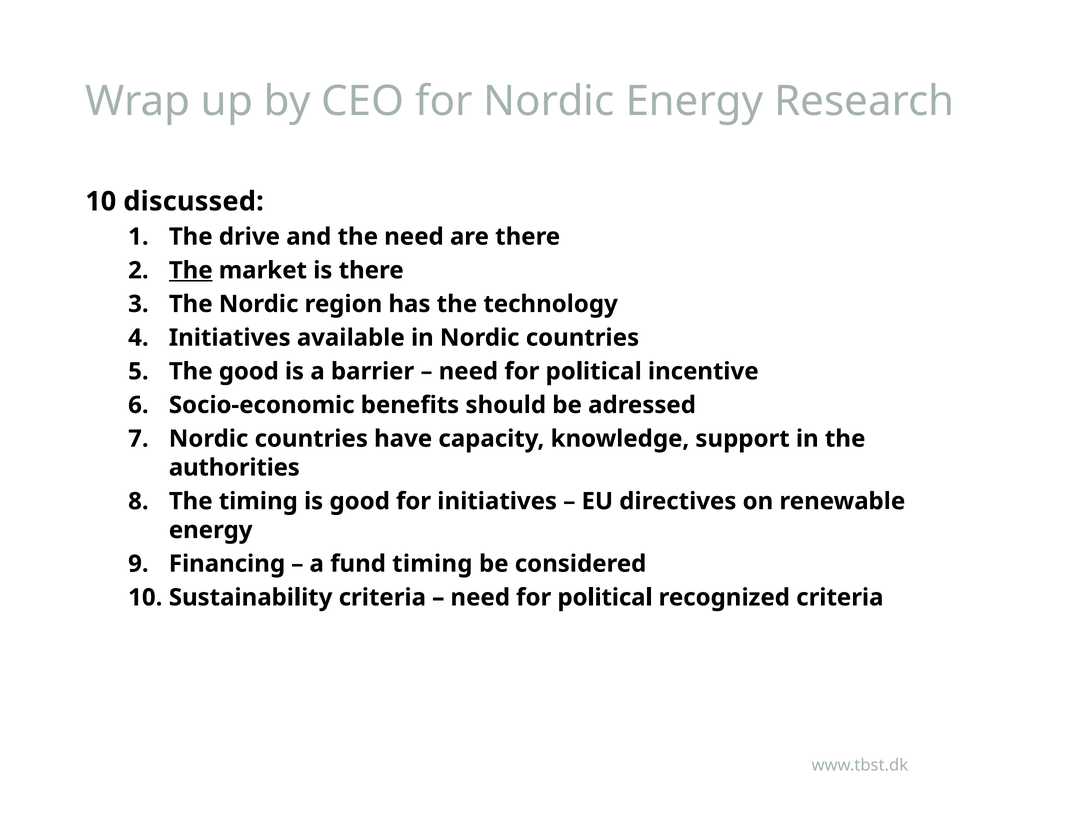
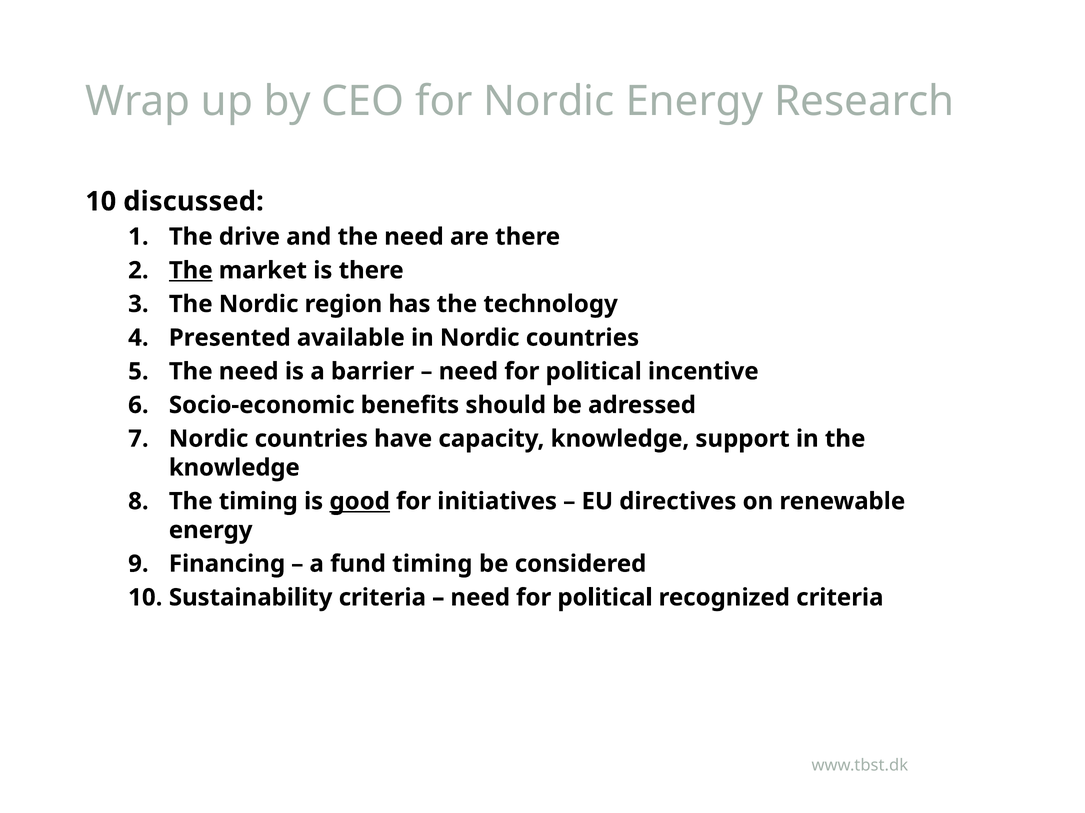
Initiatives: Initiatives -> Presented (230, 338)
good: good -> need (249, 372)
authorities: authorities -> knowledge (234, 468)
good underline: none -> present (360, 502)
